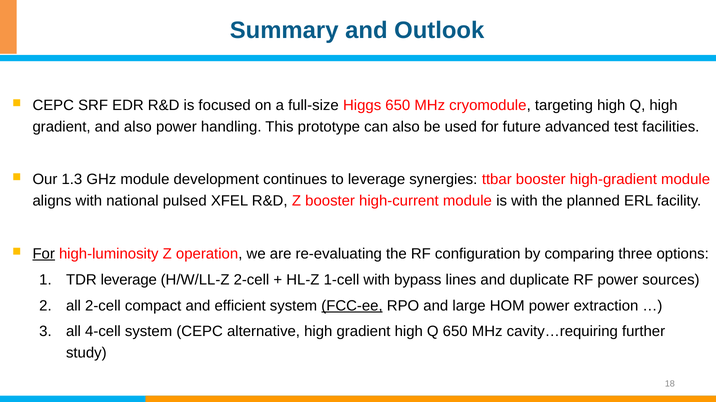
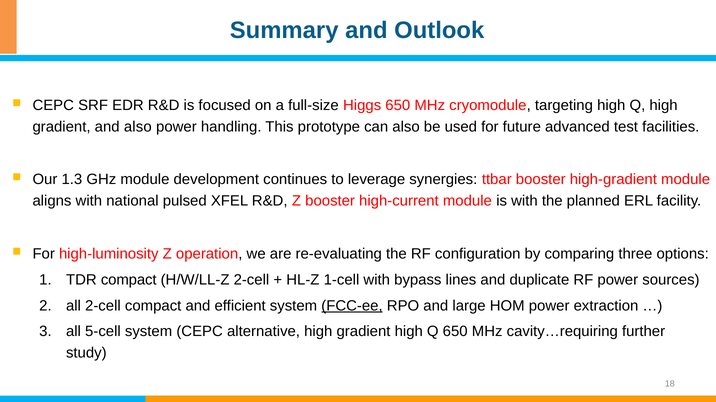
For underline: present -> none (44, 254)
TDR leverage: leverage -> compact (129, 280)
4-cell: 4-cell -> 5-cell (103, 332)
